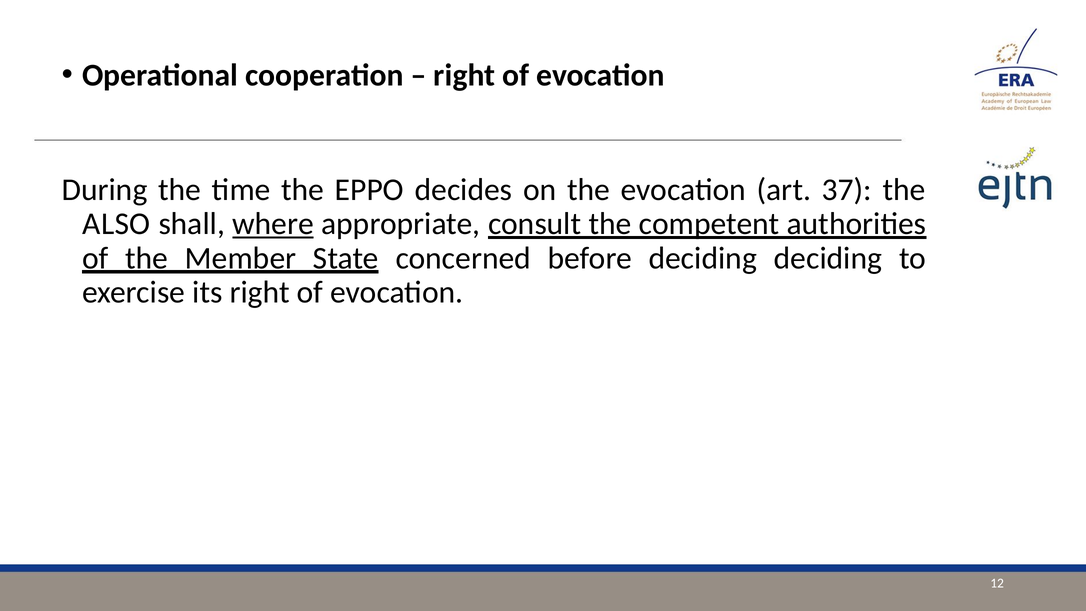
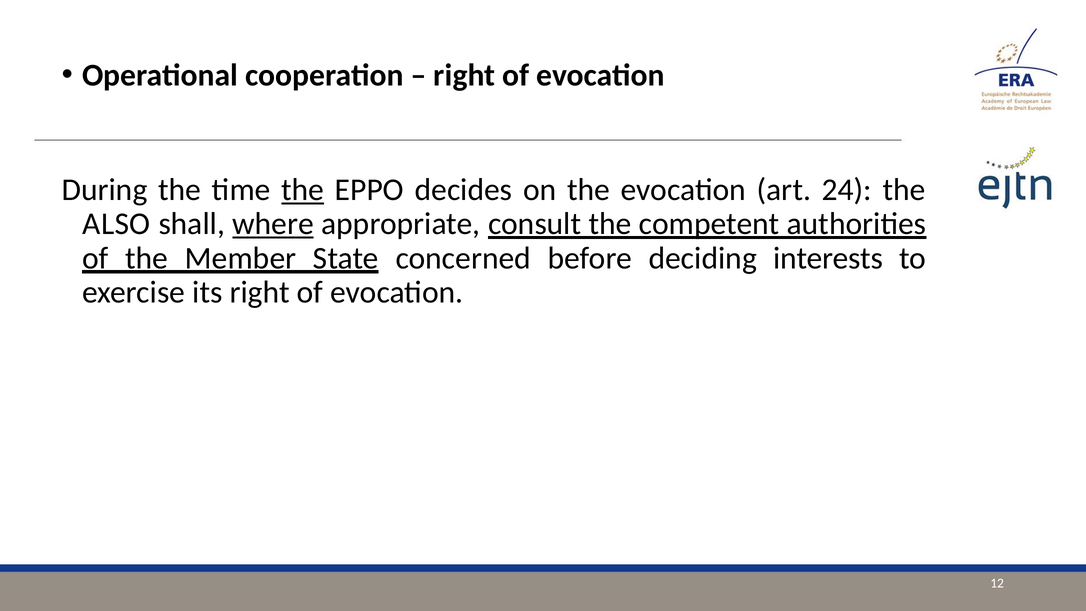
the underline: none -> present (303, 190)
37: 37 -> 24 (847, 190)
deciding deciding: deciding -> interests (828, 258)
